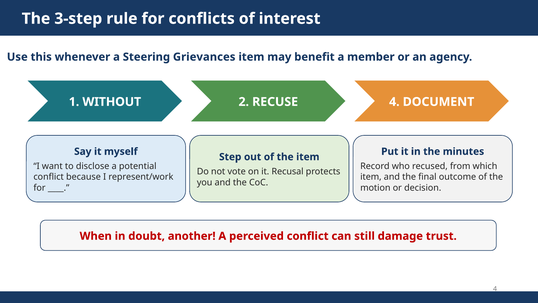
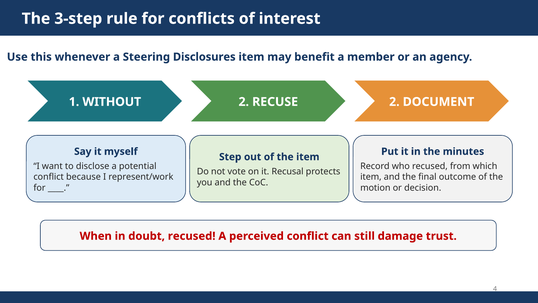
Grievances: Grievances -> Disclosures (204, 57)
RECUSE 4: 4 -> 2 (394, 102)
doubt another: another -> recused (192, 236)
